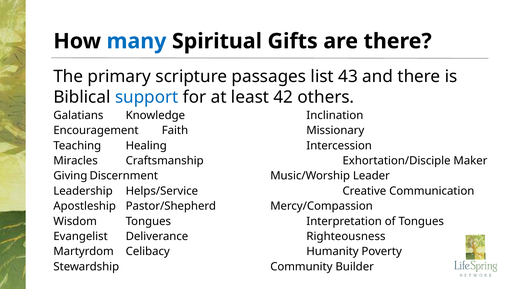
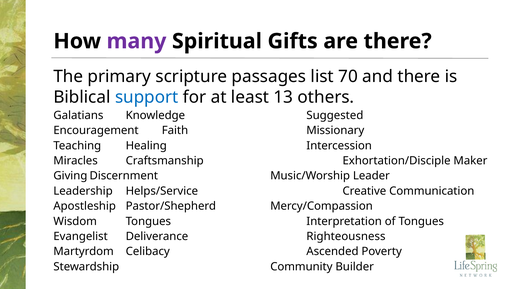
many colour: blue -> purple (136, 41)
43: 43 -> 70 (348, 77)
42: 42 -> 13 (283, 97)
Inclination: Inclination -> Suggested (335, 115)
Humanity: Humanity -> Ascended (332, 252)
